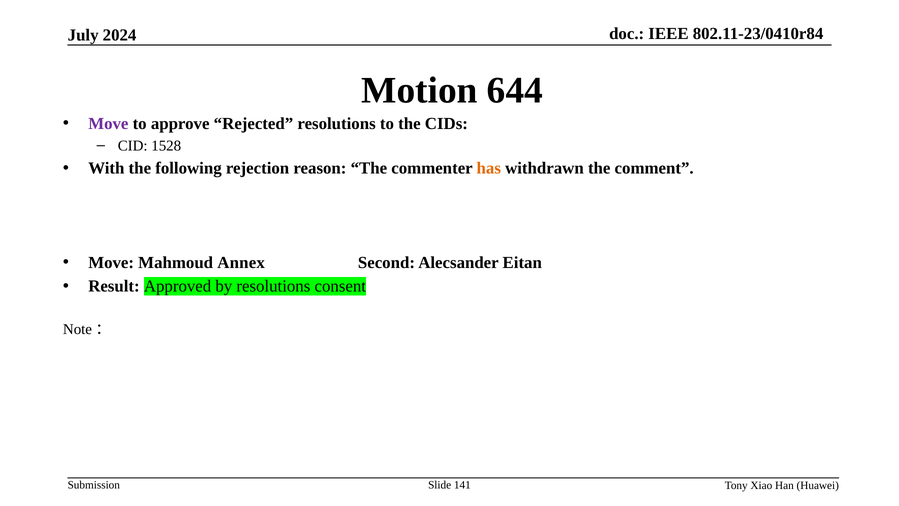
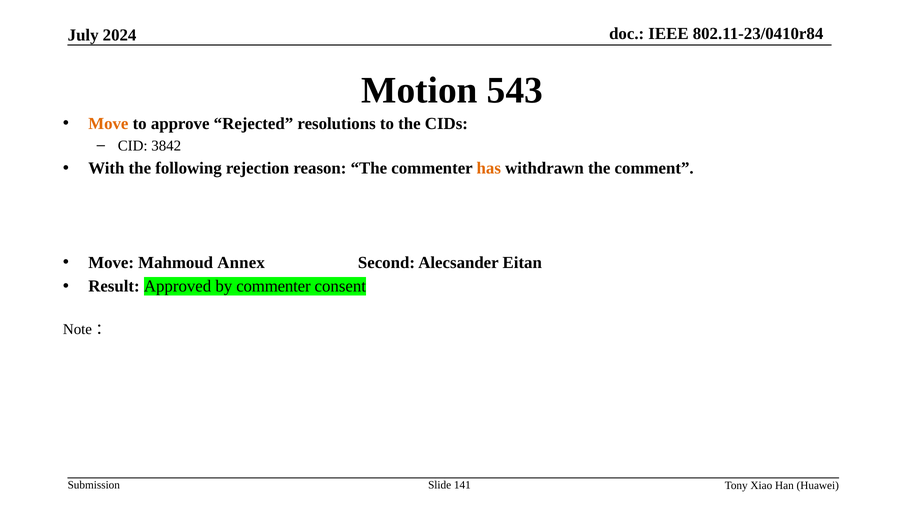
644: 644 -> 543 (515, 90)
Move colour: purple -> orange (108, 124)
1528: 1528 -> 3842 (166, 146)
by resolutions: resolutions -> commenter (273, 286)
